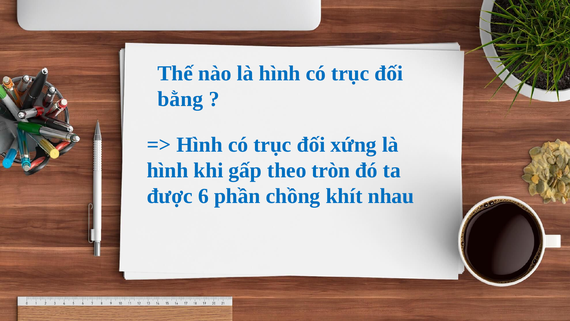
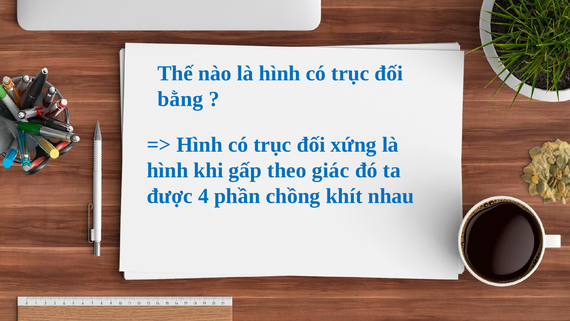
tròn: tròn -> giác (331, 170)
6: 6 -> 4 (203, 196)
